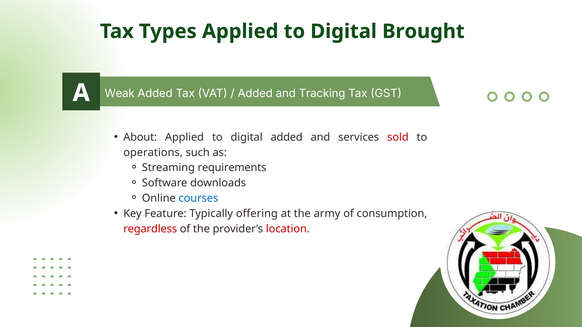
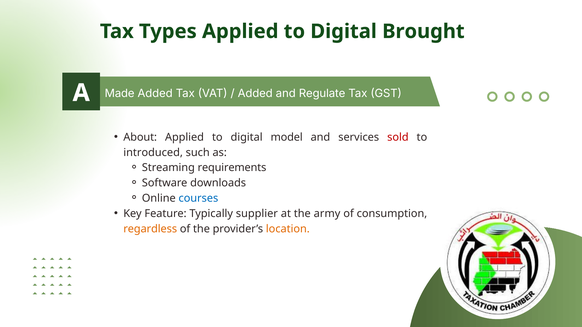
Weak: Weak -> Made (120, 93)
Tracking: Tracking -> Regulate (322, 93)
digital added: added -> model (287, 137)
operations: operations -> introduced (153, 153)
offering: offering -> supplier (257, 214)
regardless colour: red -> orange (150, 229)
location colour: red -> orange (288, 229)
